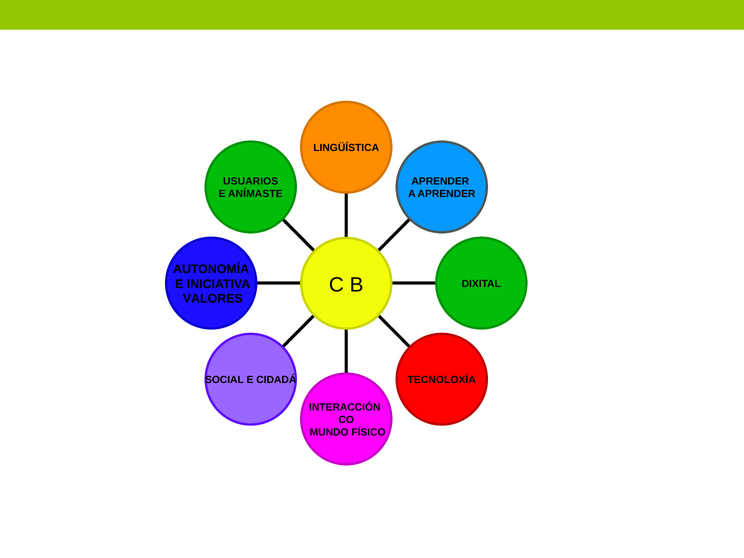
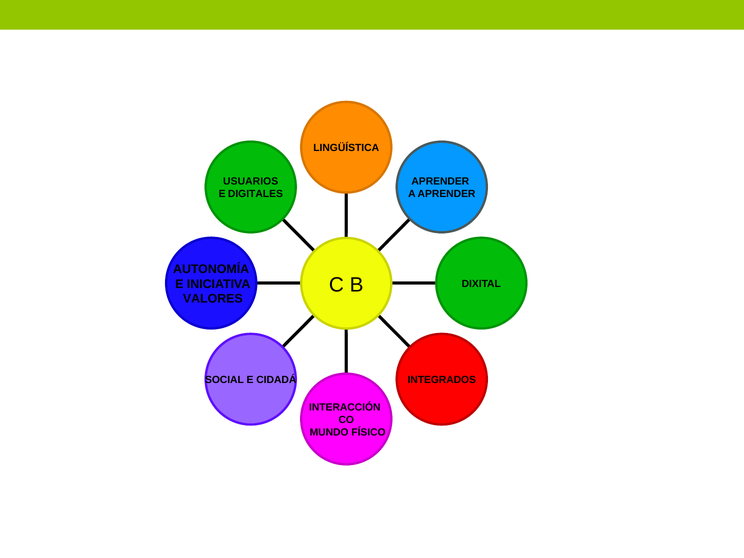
ANÍMASTE: ANÍMASTE -> DIGITALES (255, 194)
TECNOLOXÍA: TECNOLOXÍA -> INTEGRADOS (442, 380)
